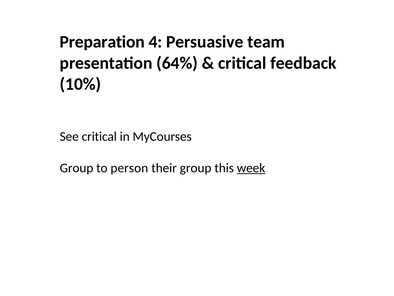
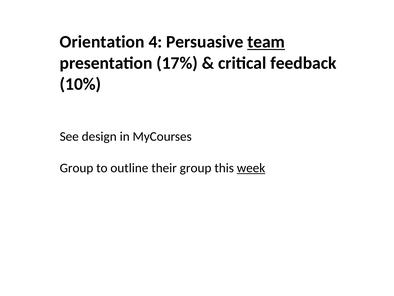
Preparation: Preparation -> Orientation (102, 42)
team underline: none -> present (266, 42)
64%: 64% -> 17% (177, 63)
See critical: critical -> design (99, 136)
person: person -> outline (129, 168)
